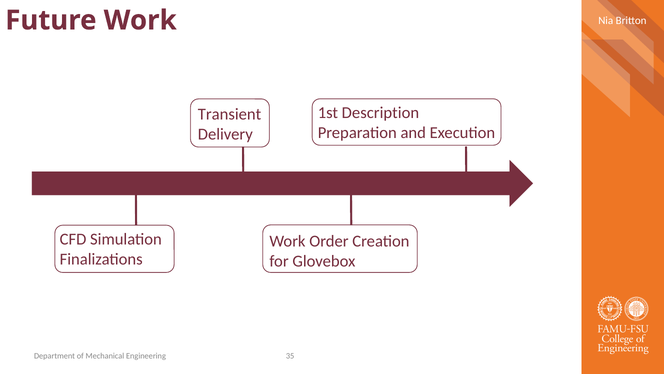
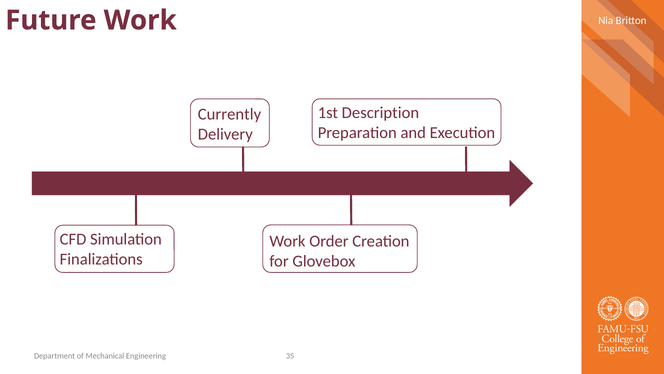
Transient: Transient -> Currently (230, 114)
